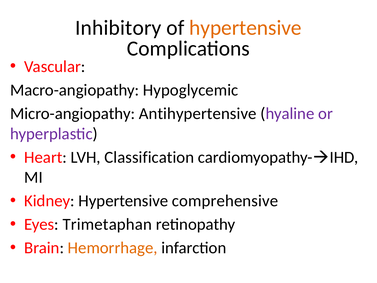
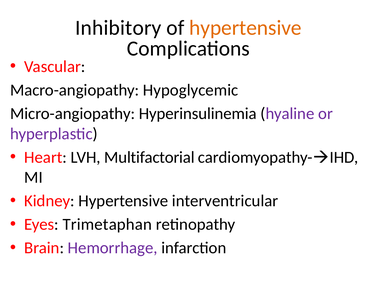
Antihypertensive: Antihypertensive -> Hyperinsulinemia (198, 113)
Classification: Classification -> Multifactorial (149, 157)
comprehensive: comprehensive -> interventricular (225, 201)
Hemorrhage colour: orange -> purple (113, 248)
